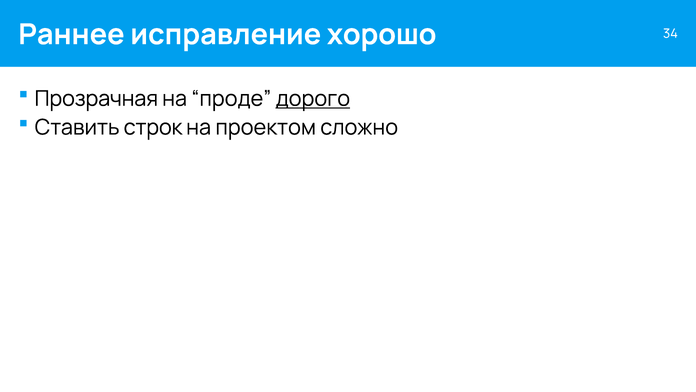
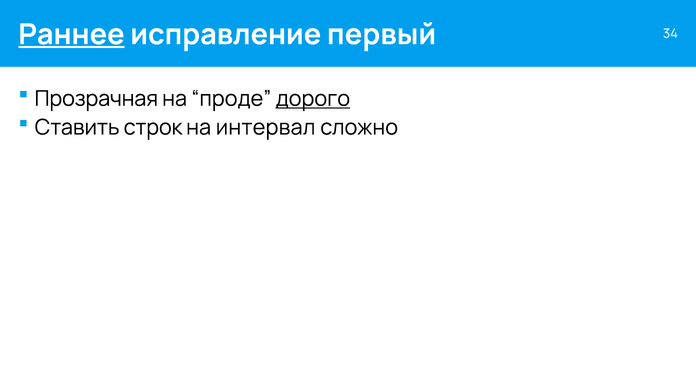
Раннее underline: none -> present (71, 35)
хорошо: хорошо -> первый (382, 35)
проектом: проектом -> интервал (266, 127)
